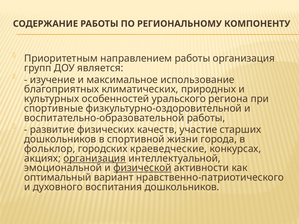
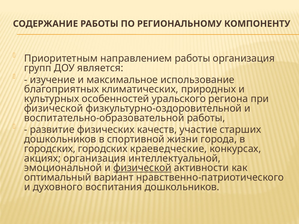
спортивные: спортивные -> физической (54, 109)
фольклор: фольклор -> городских (50, 149)
организация underline: present -> none (95, 159)
